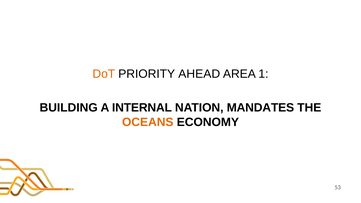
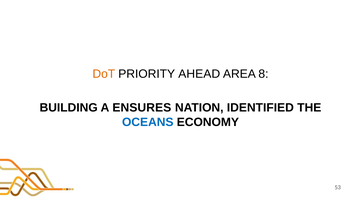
1: 1 -> 8 (263, 74)
INTERNAL: INTERNAL -> ENSURES (142, 108)
MANDATES: MANDATES -> IDENTIFIED (260, 108)
OCEANS colour: orange -> blue (148, 122)
